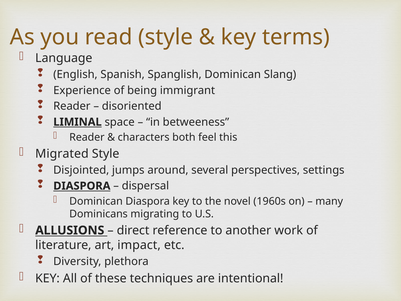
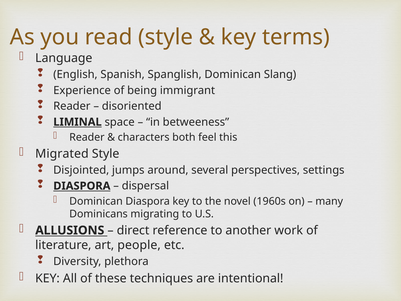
impact: impact -> people (139, 245)
